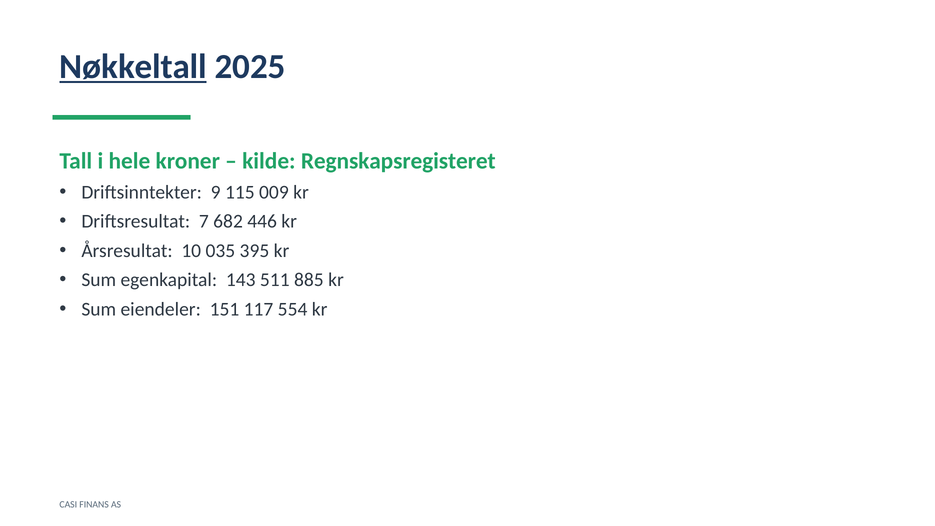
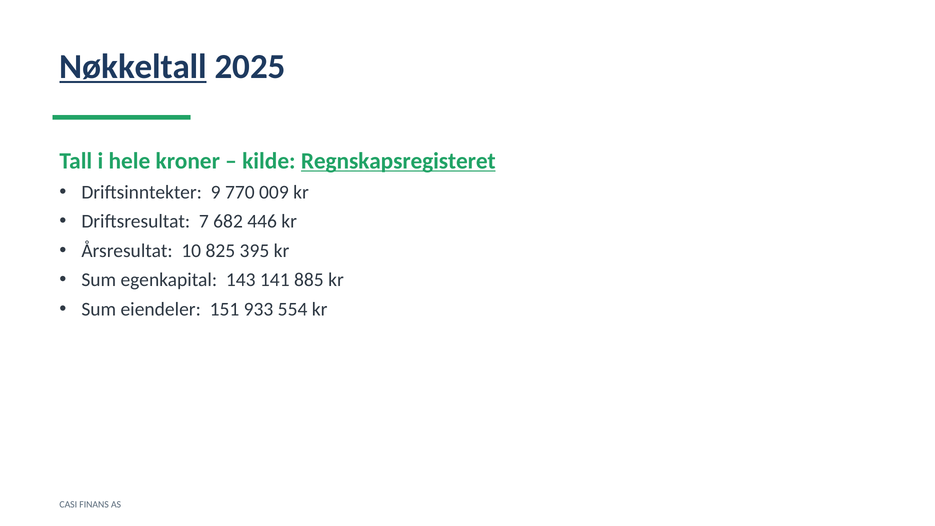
Regnskapsregisteret underline: none -> present (398, 161)
115: 115 -> 770 (240, 192)
035: 035 -> 825 (220, 251)
511: 511 -> 141 (275, 280)
117: 117 -> 933 (259, 309)
